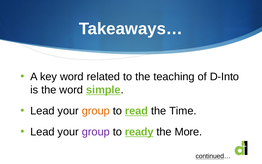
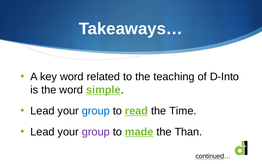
group colour: orange -> blue (96, 111)
ready: ready -> made (139, 132)
More: More -> Than (188, 132)
